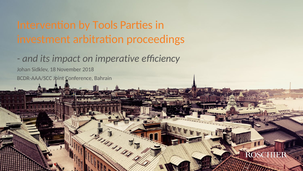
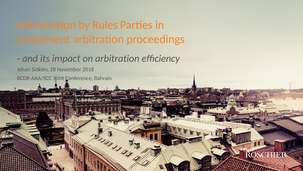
Tools: Tools -> Rules (105, 25)
on imperative: imperative -> arbitration (117, 58)
